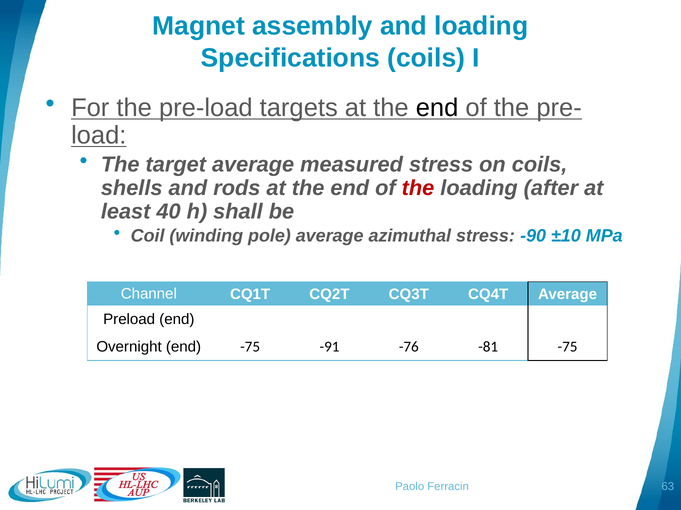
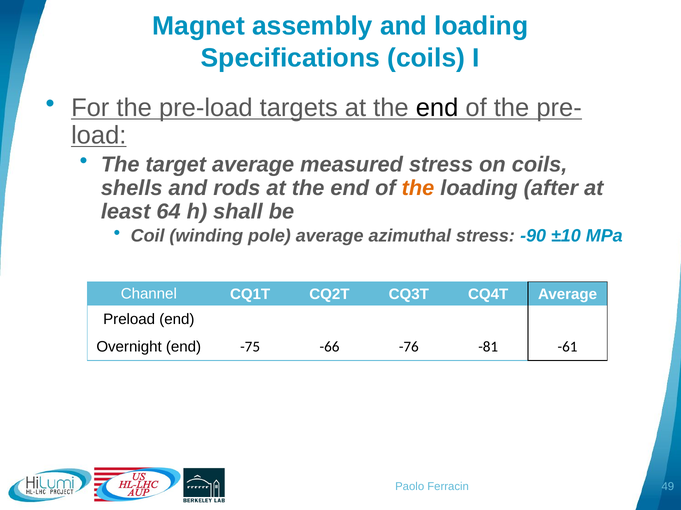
the colour: red -> orange (418, 188)
40: 40 -> 64 (169, 212)
-91: -91 -> -66 (329, 347)
-81 -75: -75 -> -61 (568, 347)
63: 63 -> 49 (668, 487)
